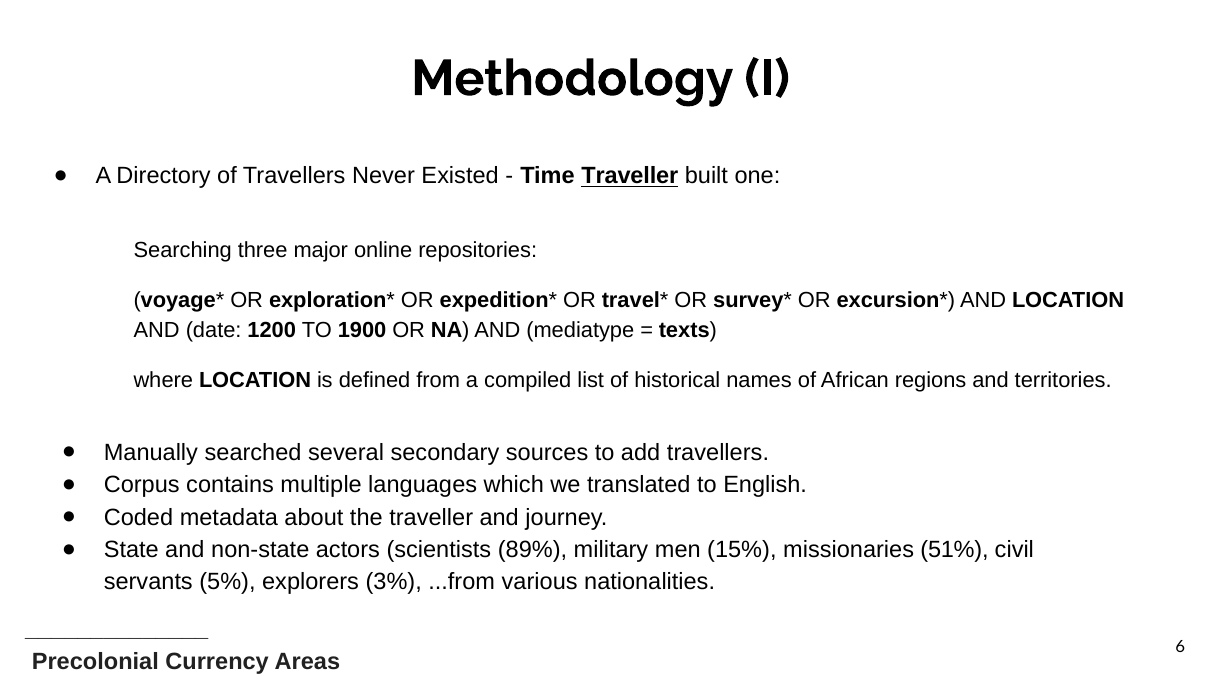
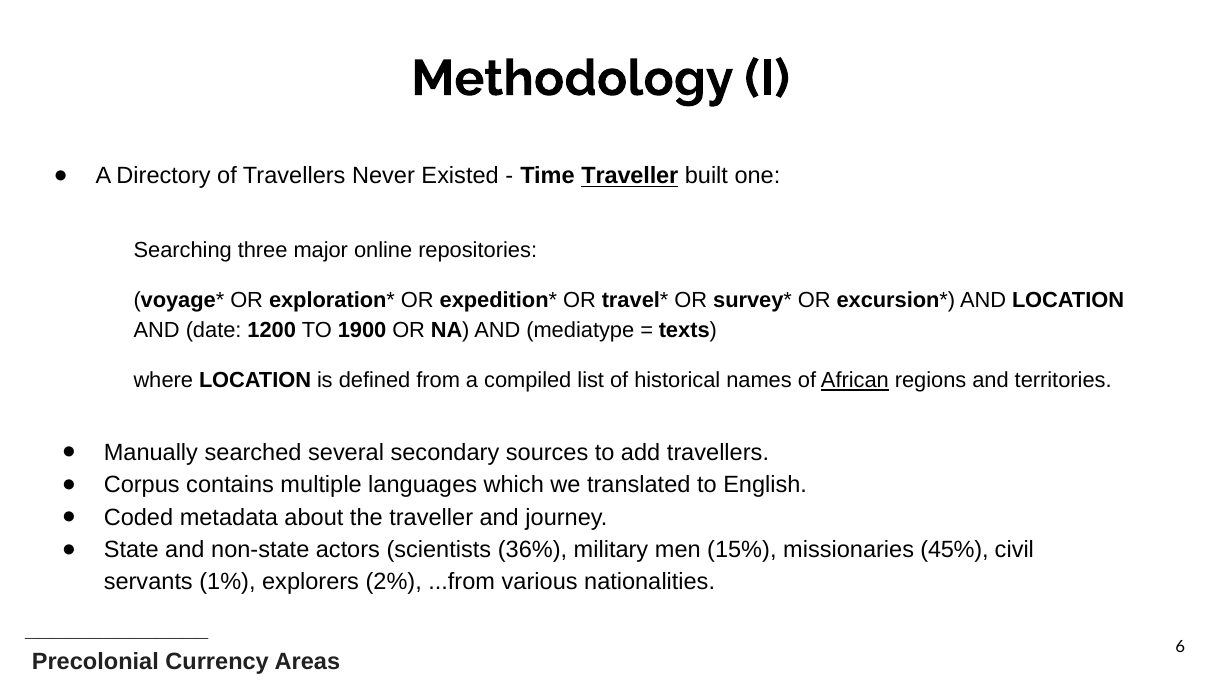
African underline: none -> present (855, 381)
89%: 89% -> 36% (532, 550)
51%: 51% -> 45% (955, 550)
5%: 5% -> 1% (227, 583)
3%: 3% -> 2% (394, 583)
